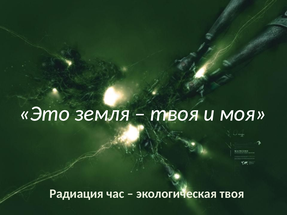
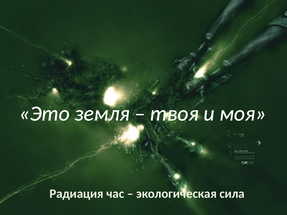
экологическая твоя: твоя -> сила (232, 194)
